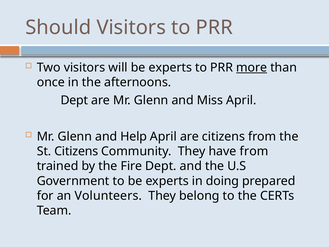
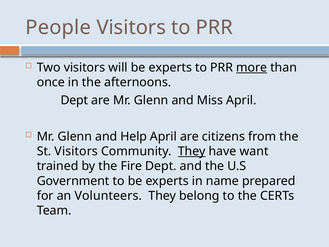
Should: Should -> People (58, 27)
St Citizens: Citizens -> Visitors (76, 151)
They underline: none -> present (192, 151)
have from: from -> want (254, 151)
doing: doing -> name (222, 181)
